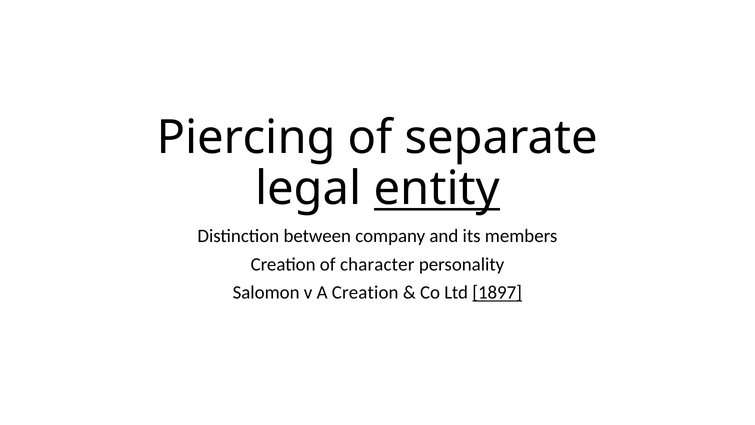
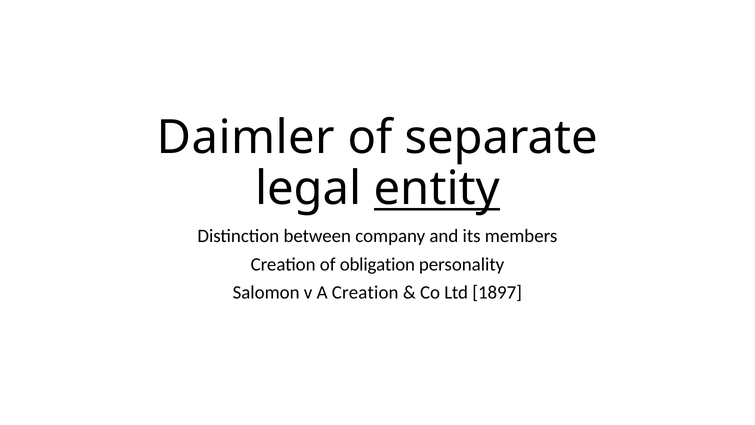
Piercing: Piercing -> Daimler (246, 138)
character: character -> obligation (377, 264)
1897 underline: present -> none (497, 292)
